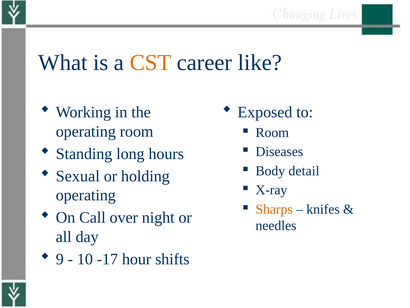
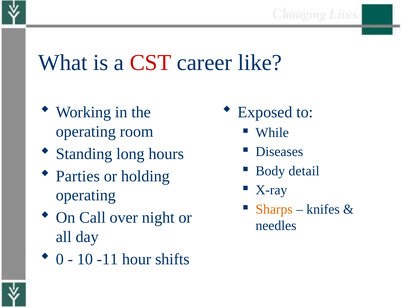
CST colour: orange -> red (151, 63)
Room: Room -> While (272, 132)
Sexual: Sexual -> Parties (78, 176)
9: 9 -> 0 (60, 259)
-17: -17 -> -11 (107, 259)
